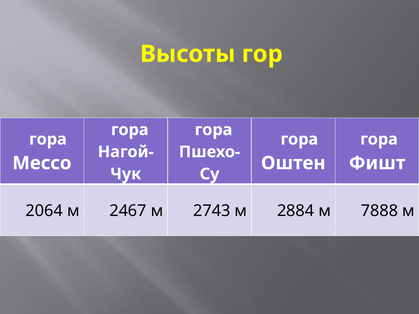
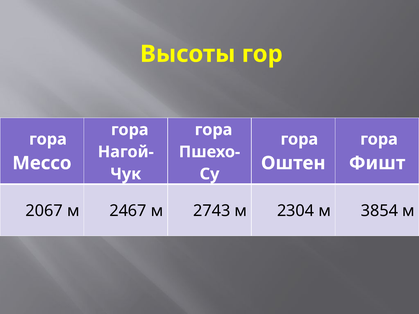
2064: 2064 -> 2067 (44, 211)
2884: 2884 -> 2304 (296, 211)
7888: 7888 -> 3854 (379, 211)
